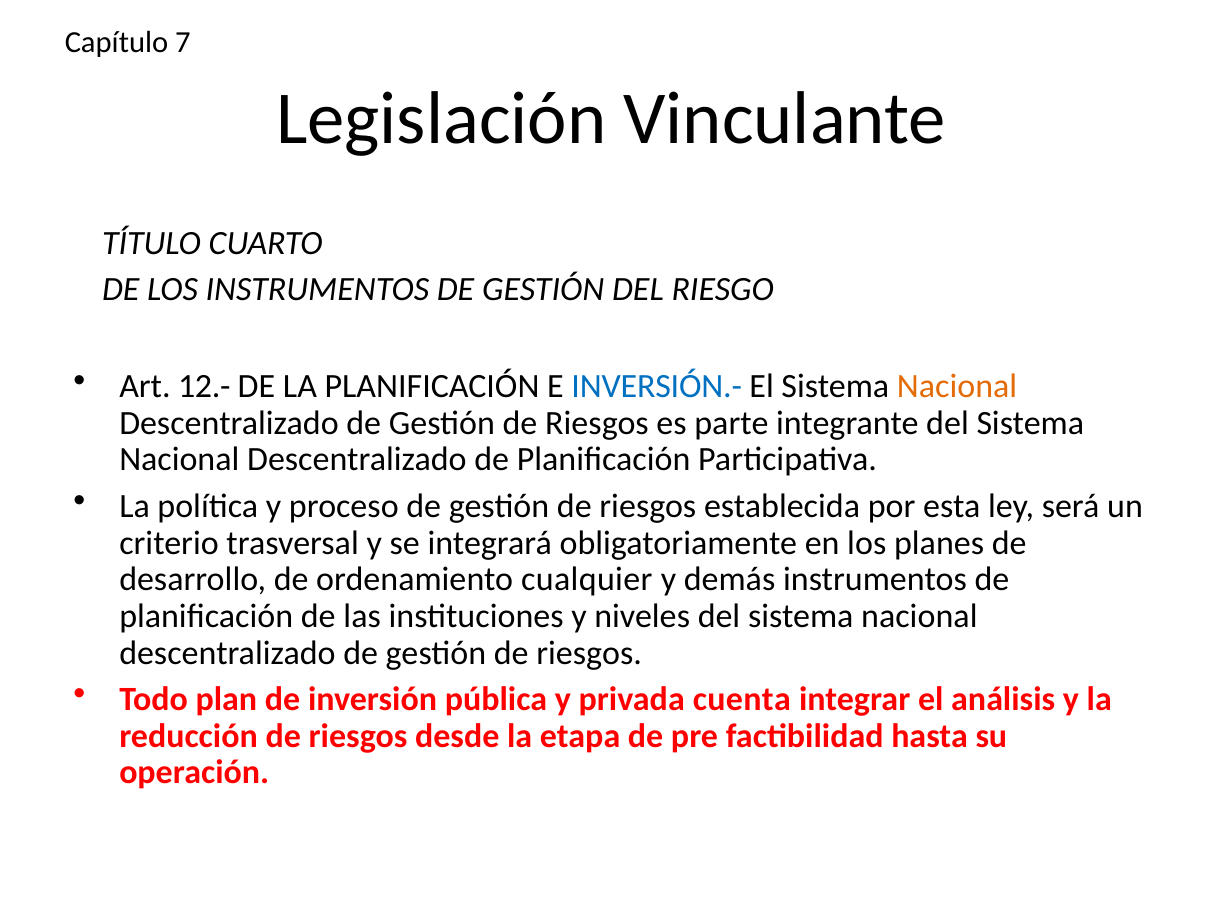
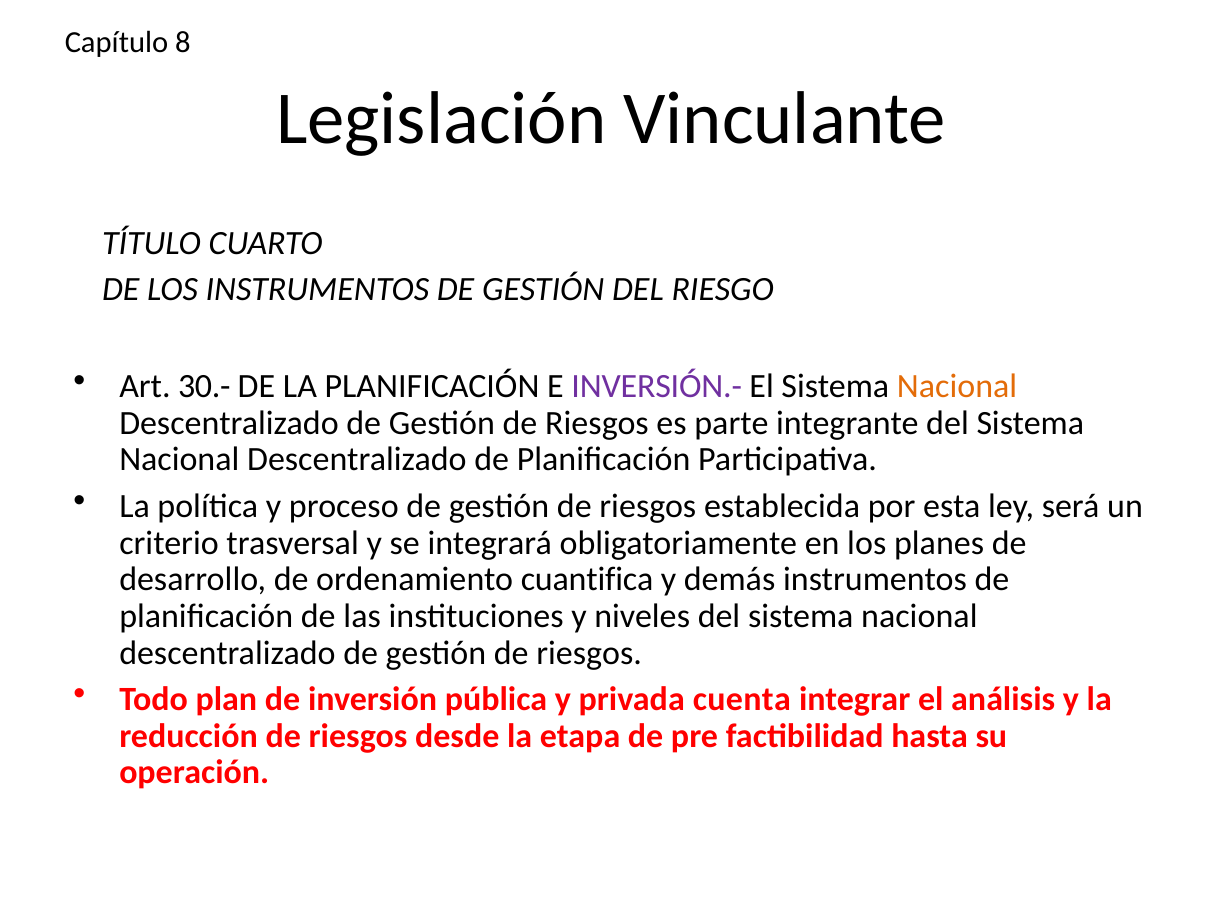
7: 7 -> 8 (183, 42)
12.-: 12.- -> 30.- (204, 386)
INVERSIÓN.- colour: blue -> purple (657, 386)
cualquier: cualquier -> cuantifica (587, 580)
